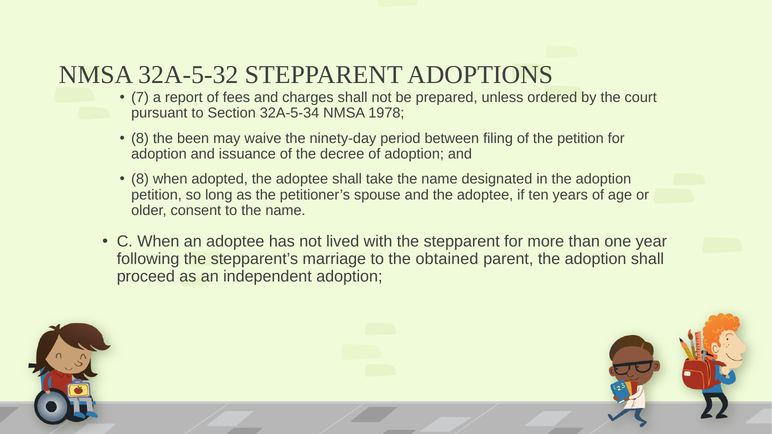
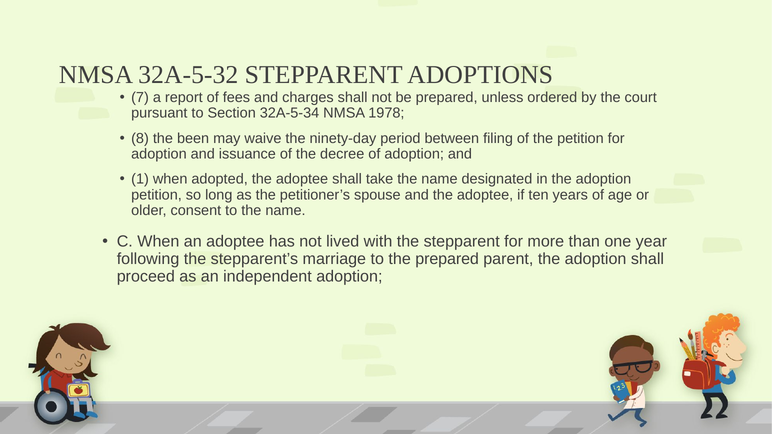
8: 8 -> 1 (140, 179)
the obtained: obtained -> prepared (447, 259)
